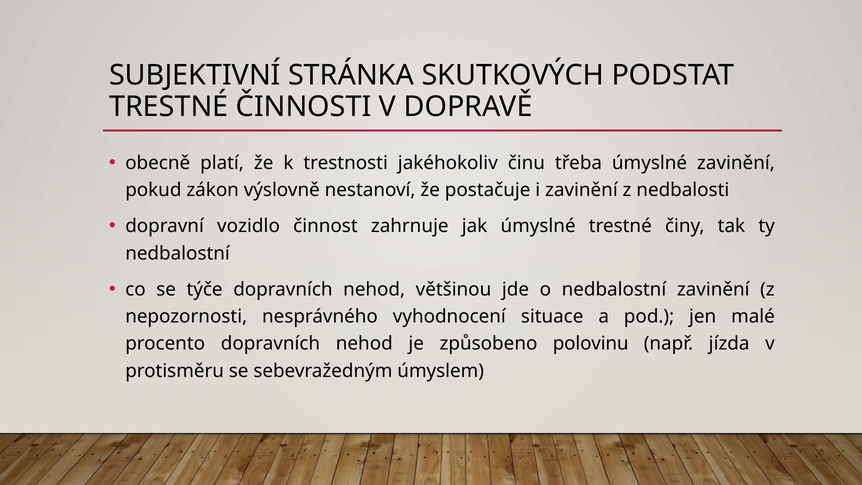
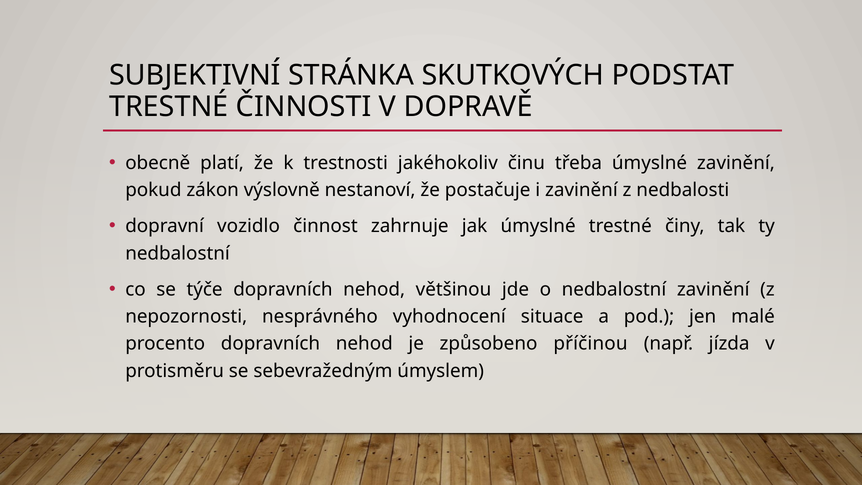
polovinu: polovinu -> příčinou (591, 344)
